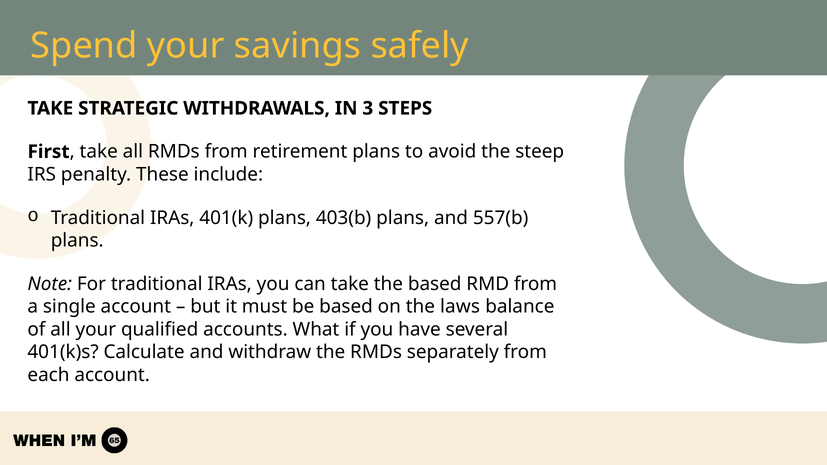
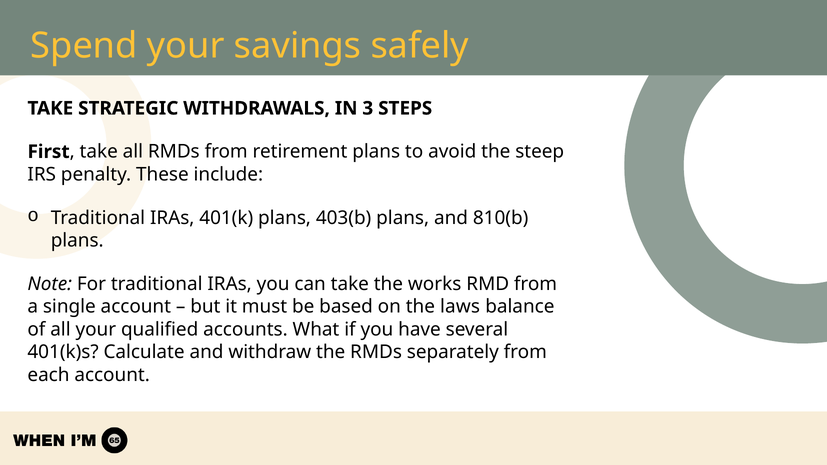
557(b: 557(b -> 810(b (501, 218)
the based: based -> works (435, 284)
